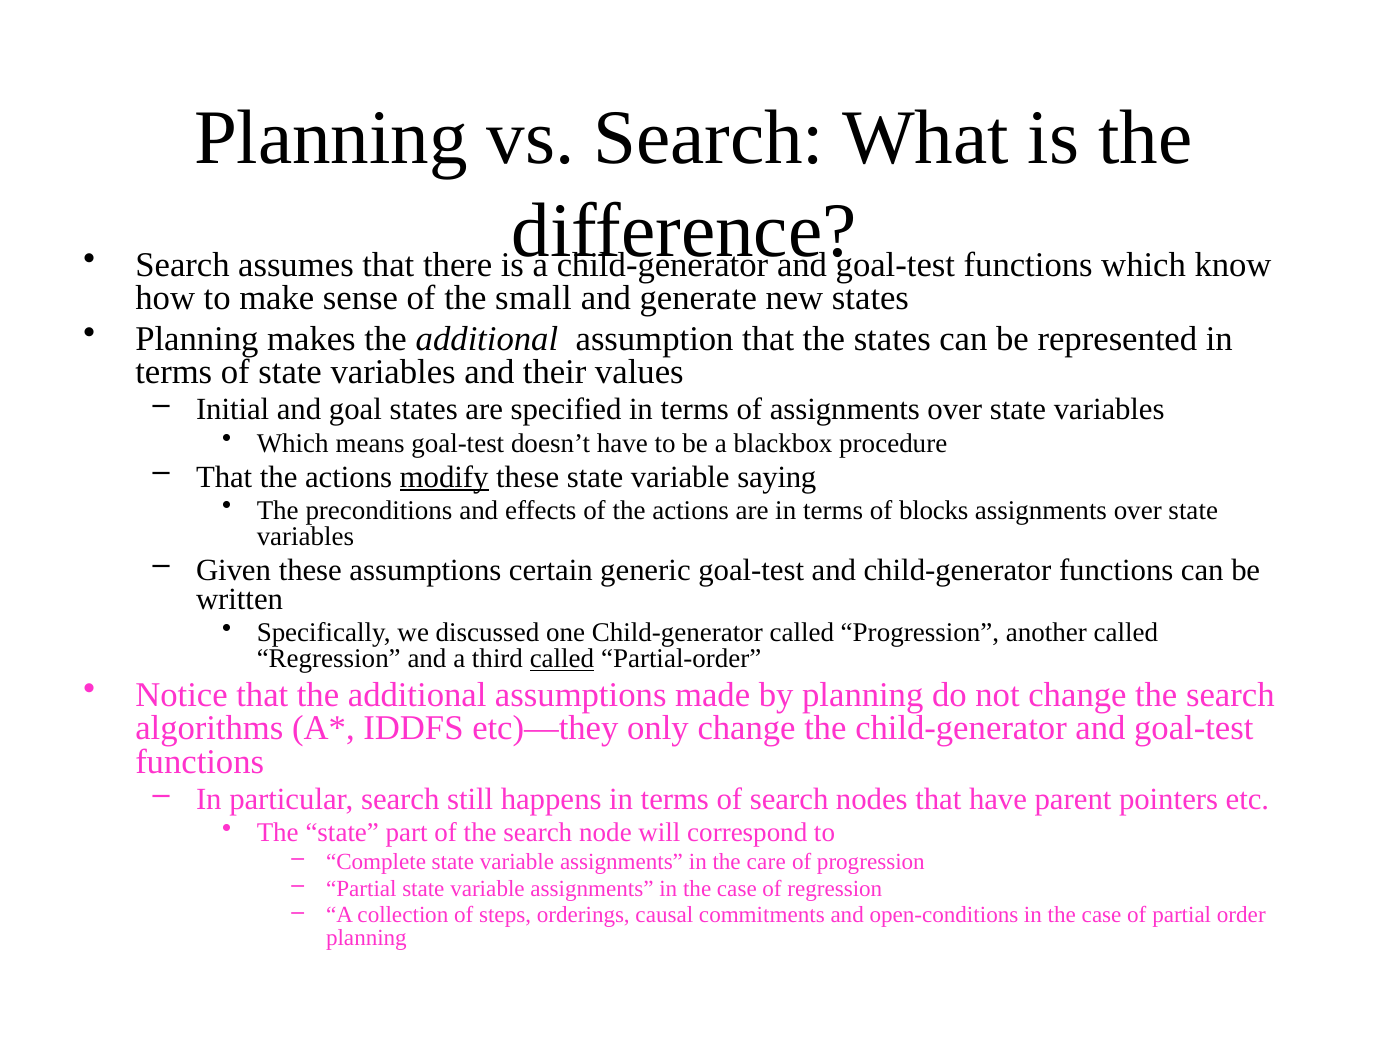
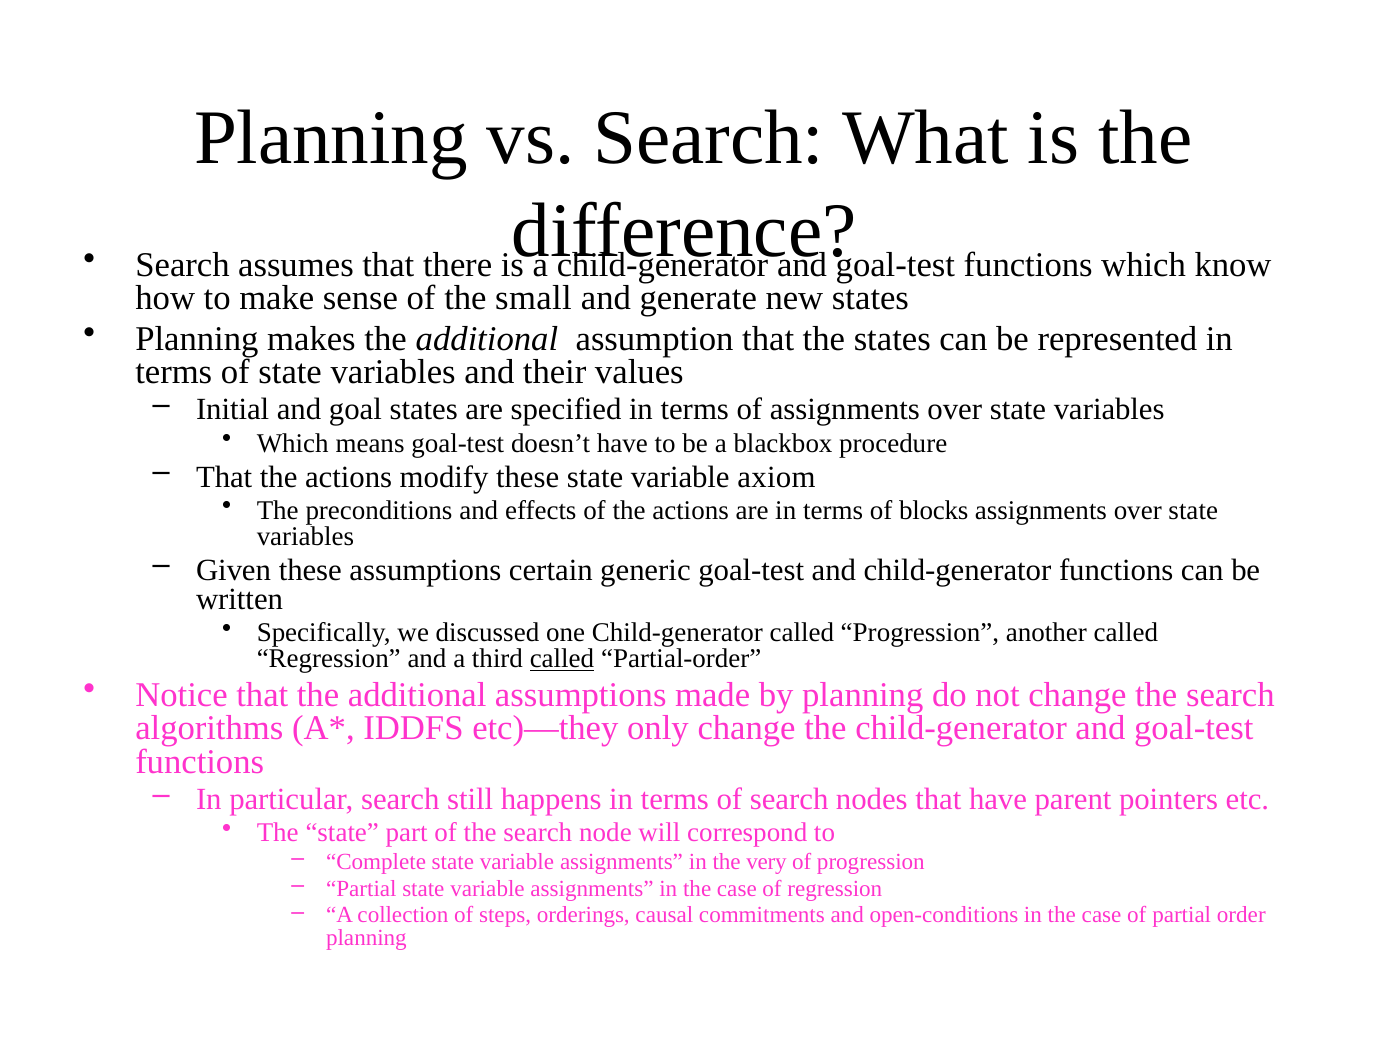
modify underline: present -> none (444, 477)
saying: saying -> axiom (777, 477)
care: care -> very (766, 862)
